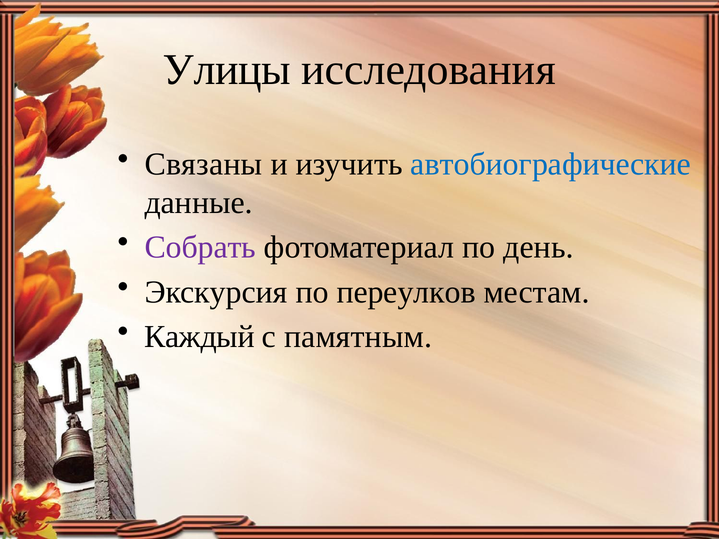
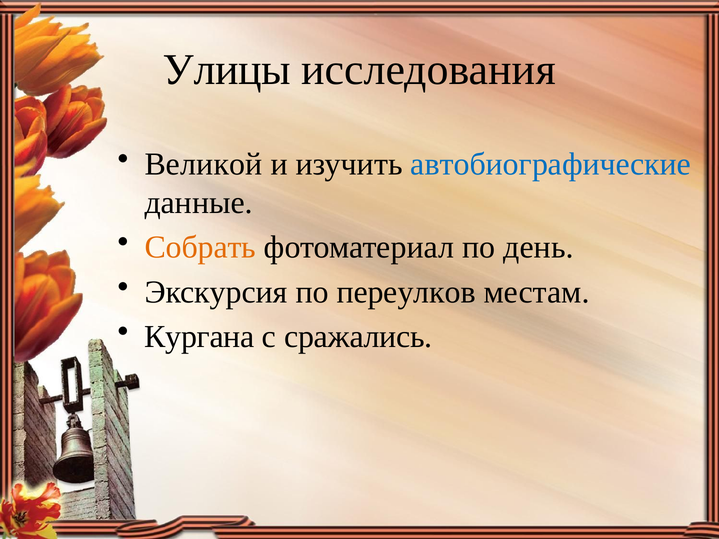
Связаны: Связаны -> Великой (204, 164)
Собрать colour: purple -> orange (200, 248)
Каждый: Каждый -> Кургана (199, 337)
памятным: памятным -> сражались (358, 337)
